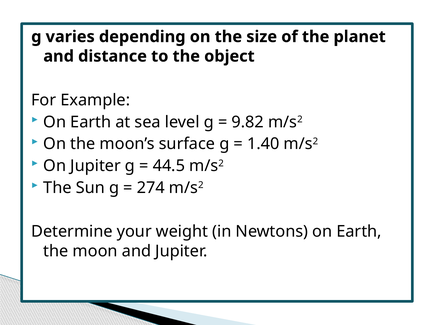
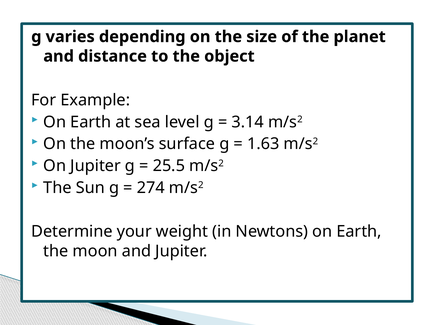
9.82: 9.82 -> 3.14 (248, 122)
1.40: 1.40 -> 1.63 (263, 144)
44.5: 44.5 -> 25.5 (169, 166)
